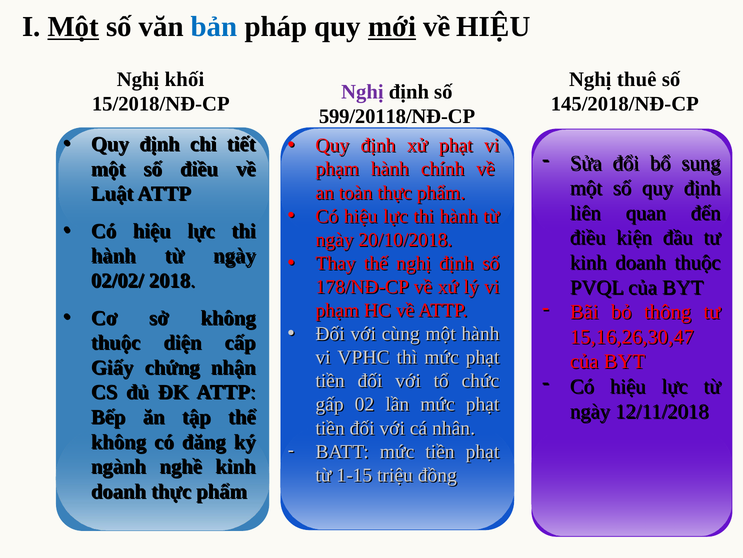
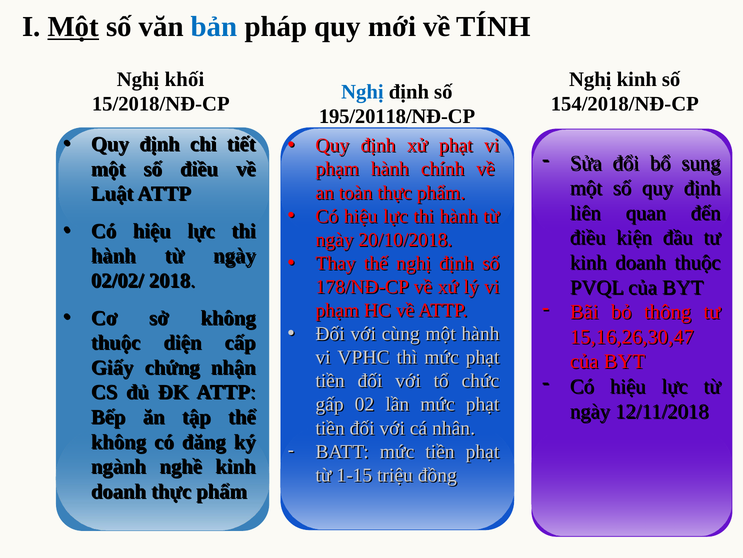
mới underline: present -> none (392, 27)
về HIỆU: HIỆU -> TÍNH (493, 27)
Nghị thuê: thuê -> kinh (637, 79)
Nghị colour: purple -> blue (362, 92)
145/2018/NĐ-CP: 145/2018/NĐ-CP -> 154/2018/NĐ-CP (625, 104)
599/20118/NĐ-CP: 599/20118/NĐ-CP -> 195/20118/NĐ-CP (397, 117)
